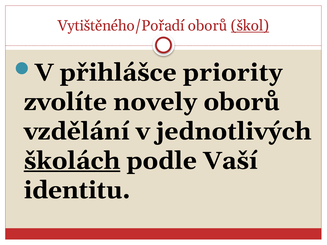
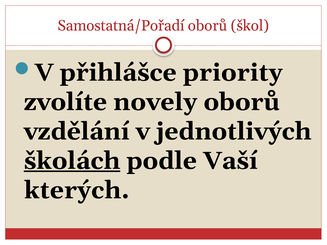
Vytištěného/Pořadí: Vytištěného/Pořadí -> Samostatná/Pořadí (121, 26)
škol underline: present -> none (250, 26)
identitu: identitu -> kterých (77, 190)
